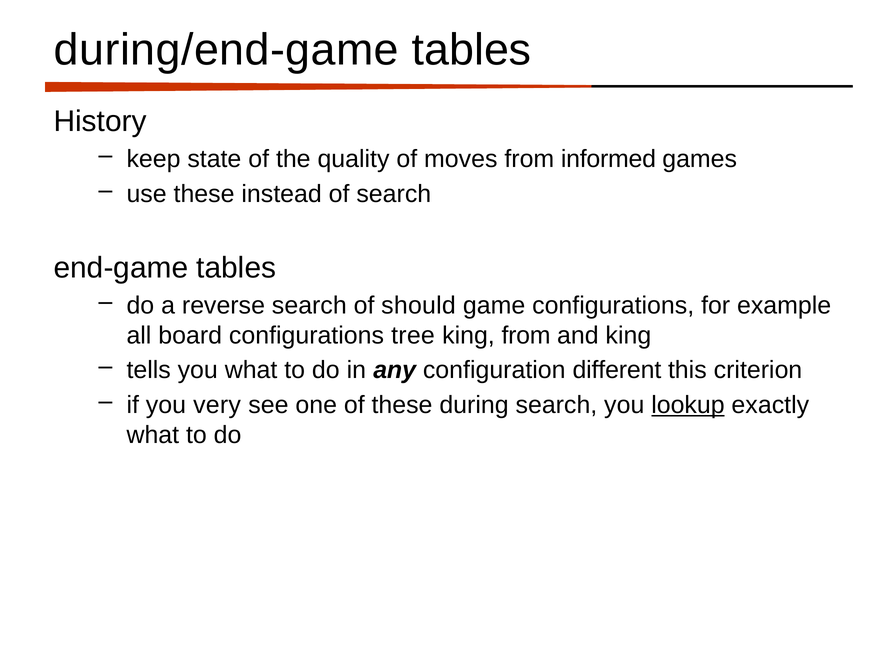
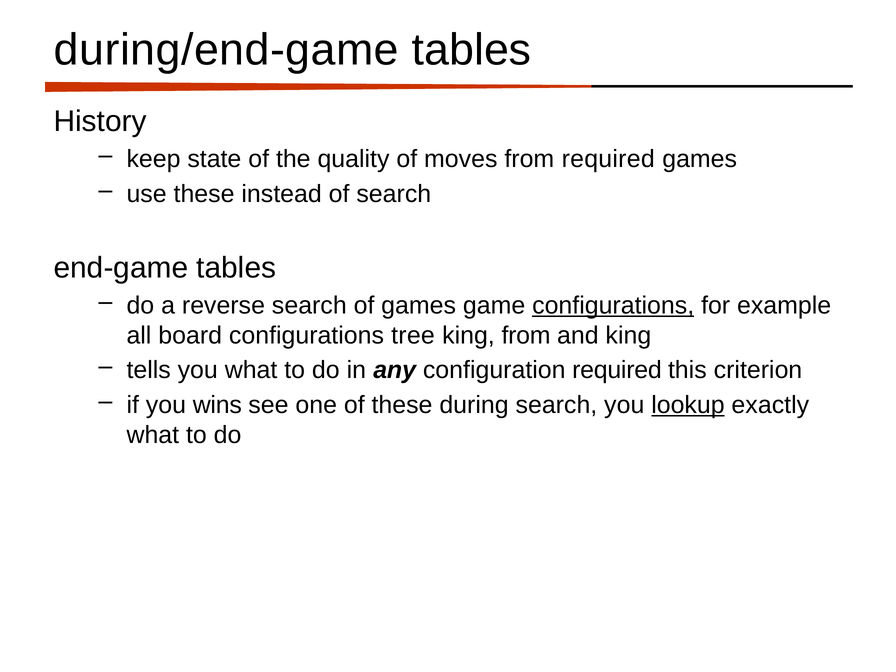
from informed: informed -> required (608, 159)
of should: should -> games (419, 305)
configurations underline: none -> present (613, 305)
configuration different: different -> required (617, 370)
very: very -> wins (217, 405)
